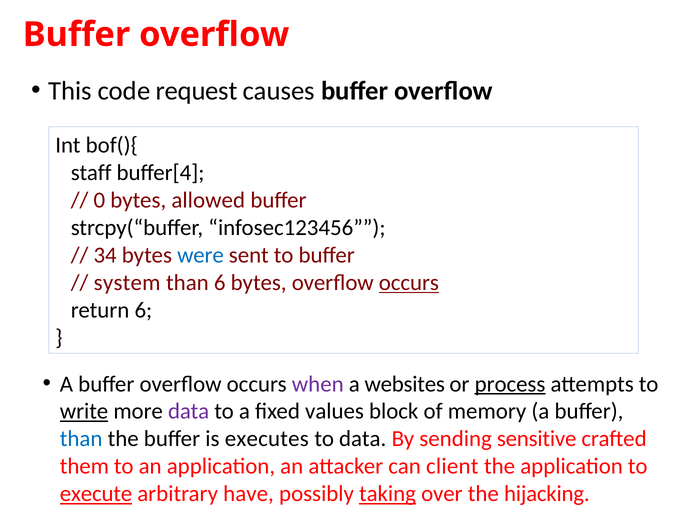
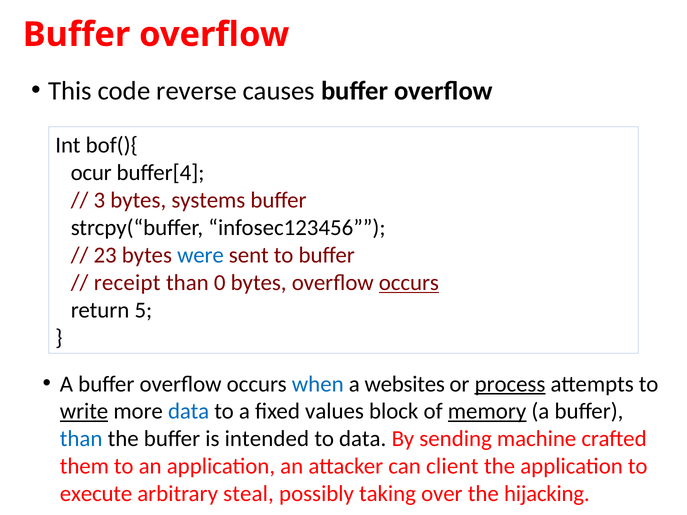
request: request -> reverse (197, 91)
staff: staff -> ocur (91, 173)
0: 0 -> 3 (99, 200)
allowed: allowed -> systems (208, 200)
34: 34 -> 23 (105, 255)
system: system -> receipt (127, 283)
than 6: 6 -> 0 (220, 283)
return 6: 6 -> 5 (143, 310)
when colour: purple -> blue (318, 384)
data colour: purple -> blue (189, 412)
memory underline: none -> present (487, 412)
executes: executes -> intended (267, 439)
sensitive: sensitive -> machine (537, 439)
execute underline: present -> none (96, 494)
have: have -> steal (248, 494)
taking underline: present -> none (388, 494)
